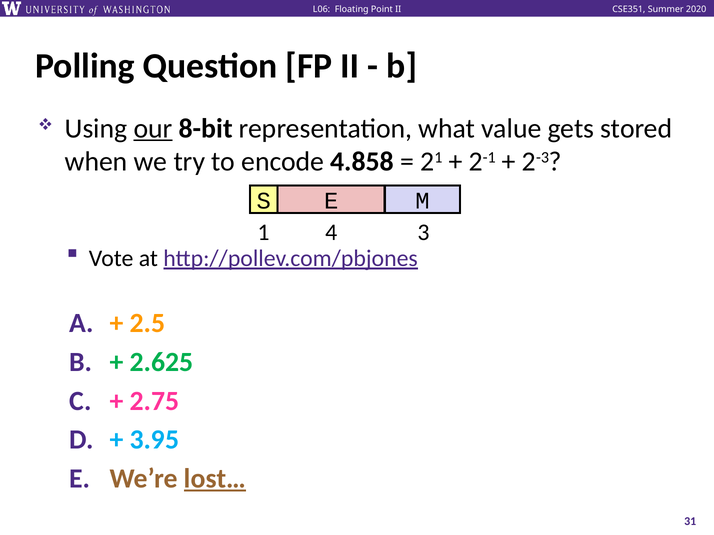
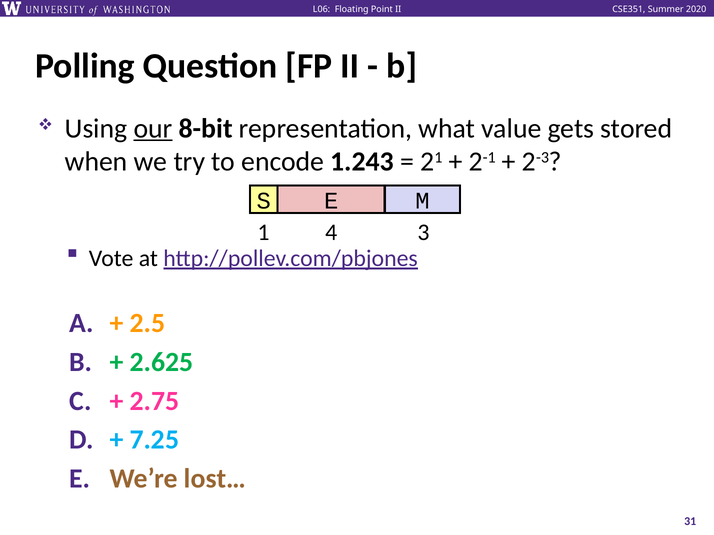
4.858: 4.858 -> 1.243 (362, 162)
3.95: 3.95 -> 7.25 (154, 440)
lost… underline: present -> none (215, 479)
